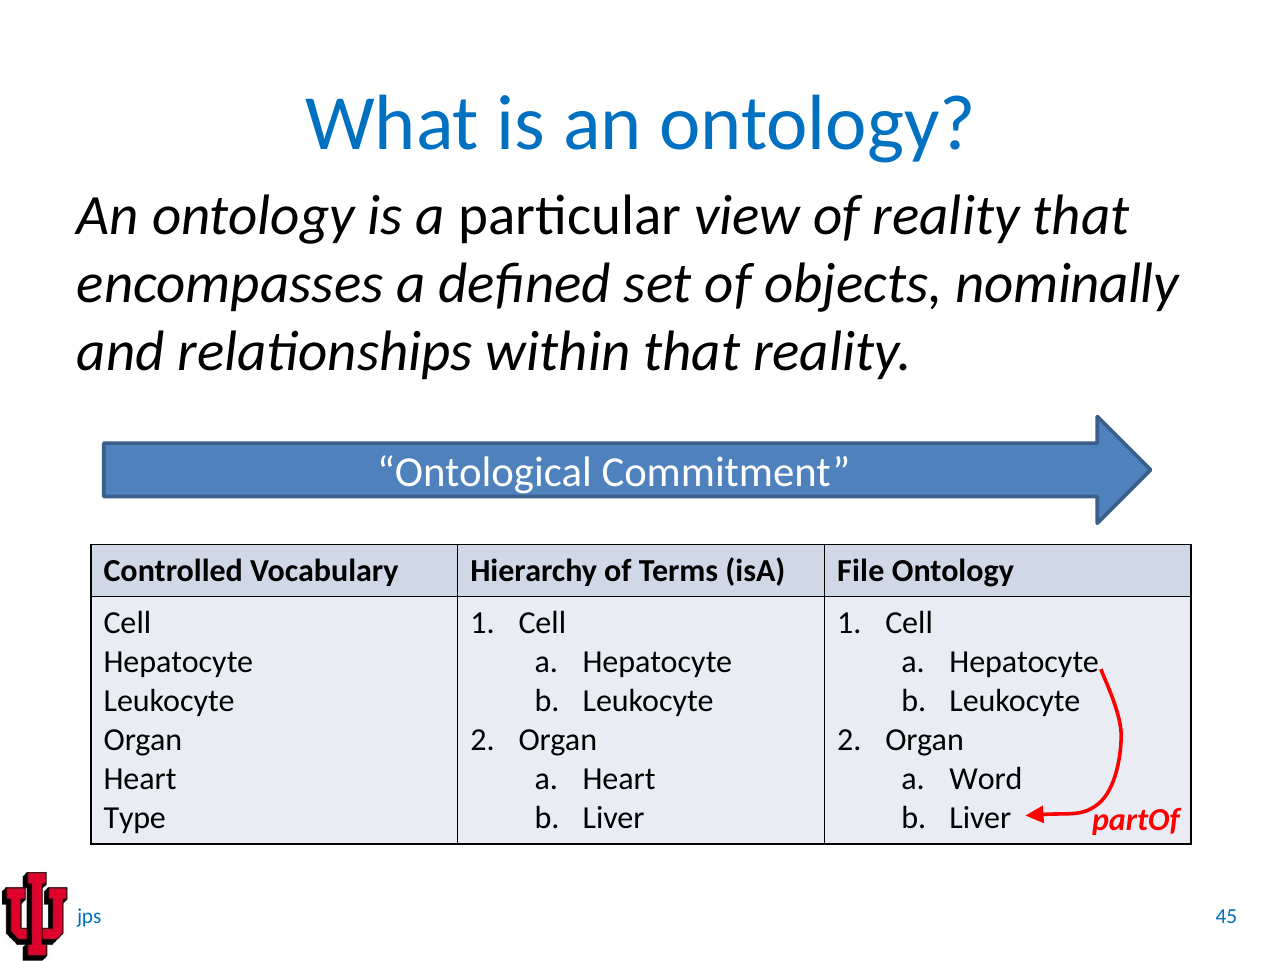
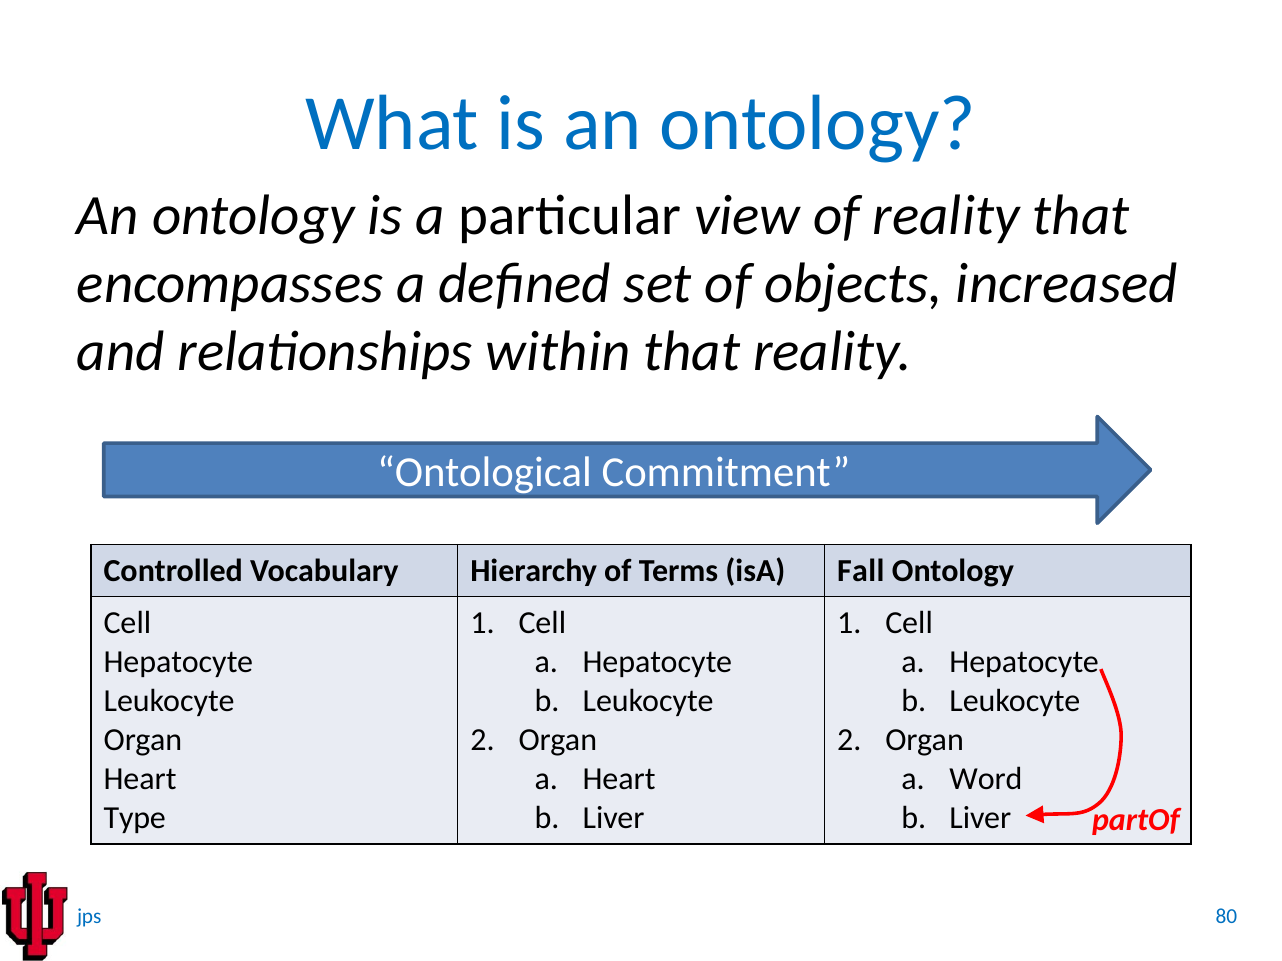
nominally: nominally -> increased (1067, 284)
File: File -> Fall (861, 571)
45: 45 -> 80 (1226, 917)
